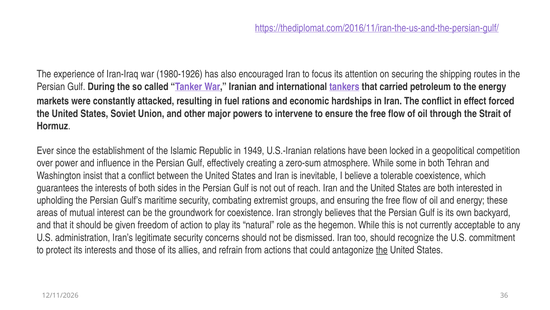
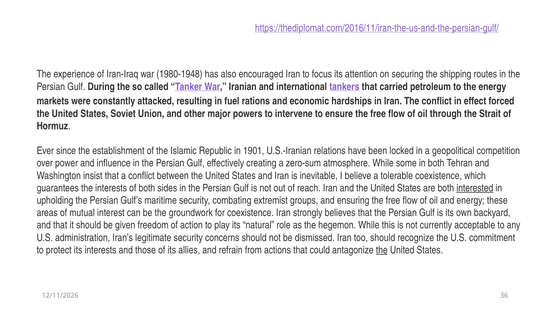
1980-1926: 1980-1926 -> 1980-1948 (179, 74)
1949: 1949 -> 1901 (254, 151)
interested underline: none -> present (475, 188)
